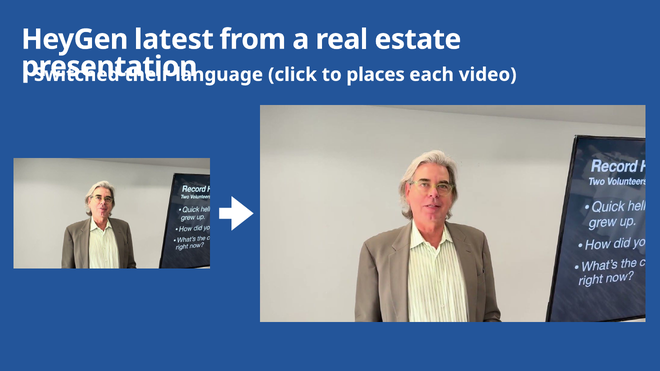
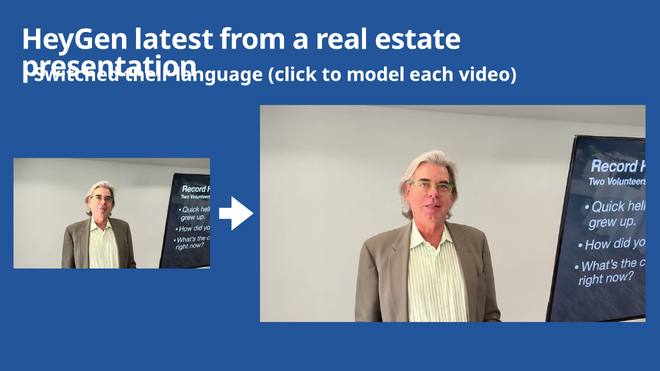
places: places -> model (376, 75)
